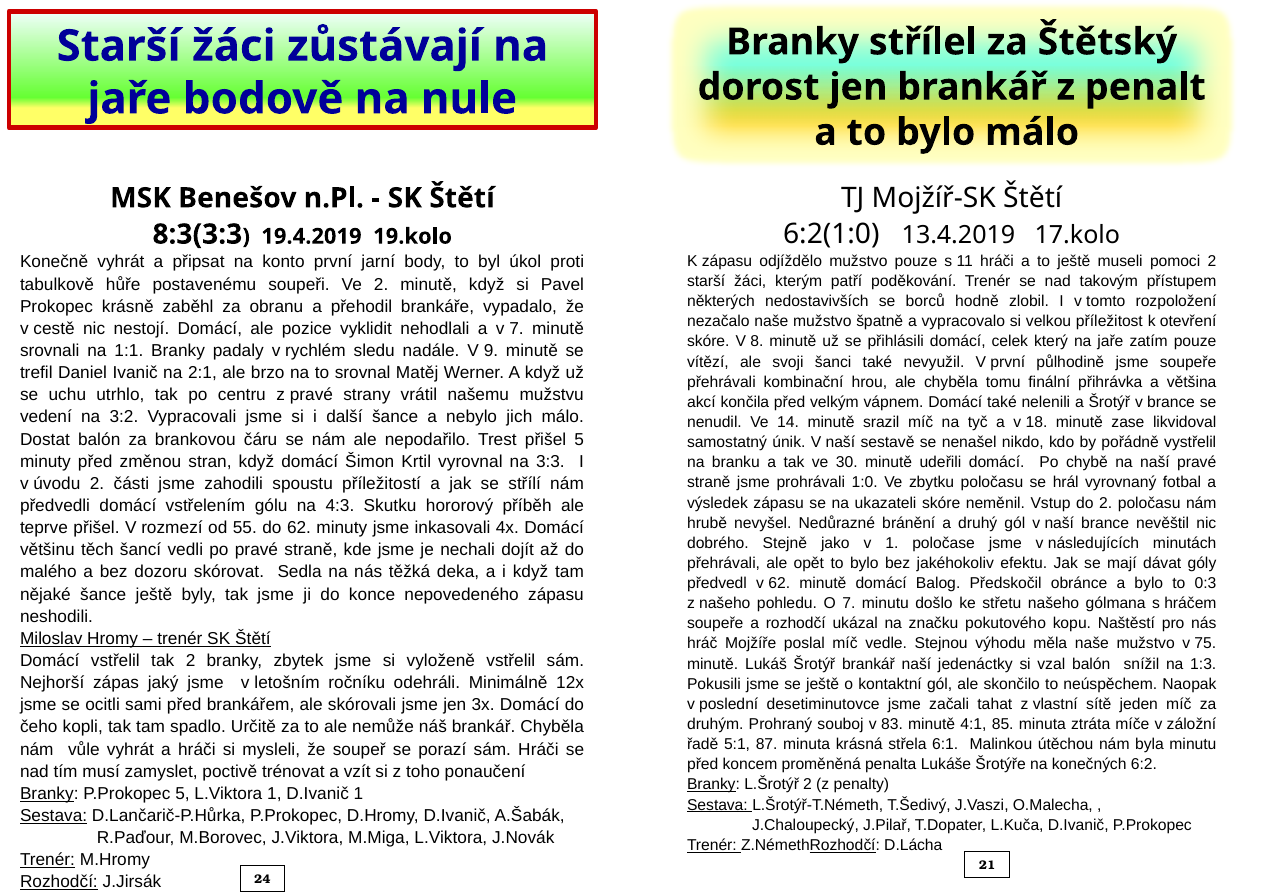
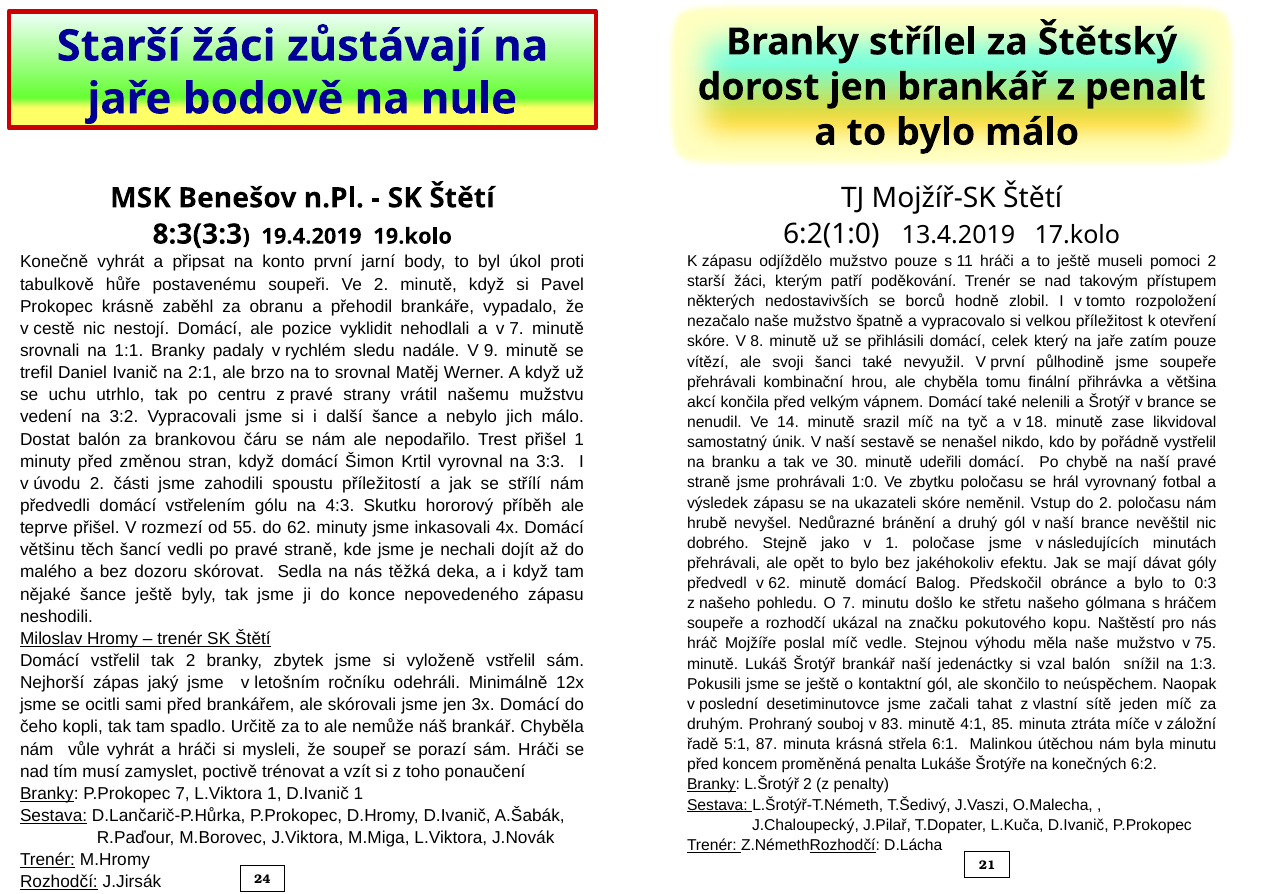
přišel 5: 5 -> 1 (579, 439)
P.Prokopec 5: 5 -> 7 (183, 794)
